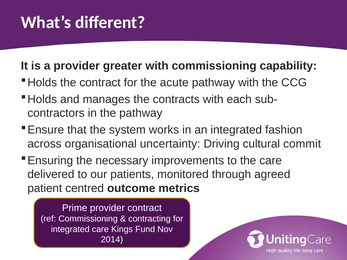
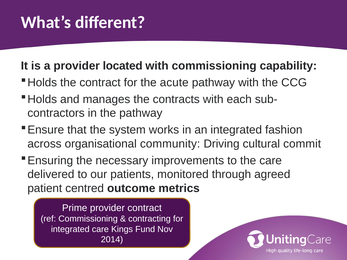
greater: greater -> located (123, 66)
uncertainty: uncertainty -> community (170, 144)
